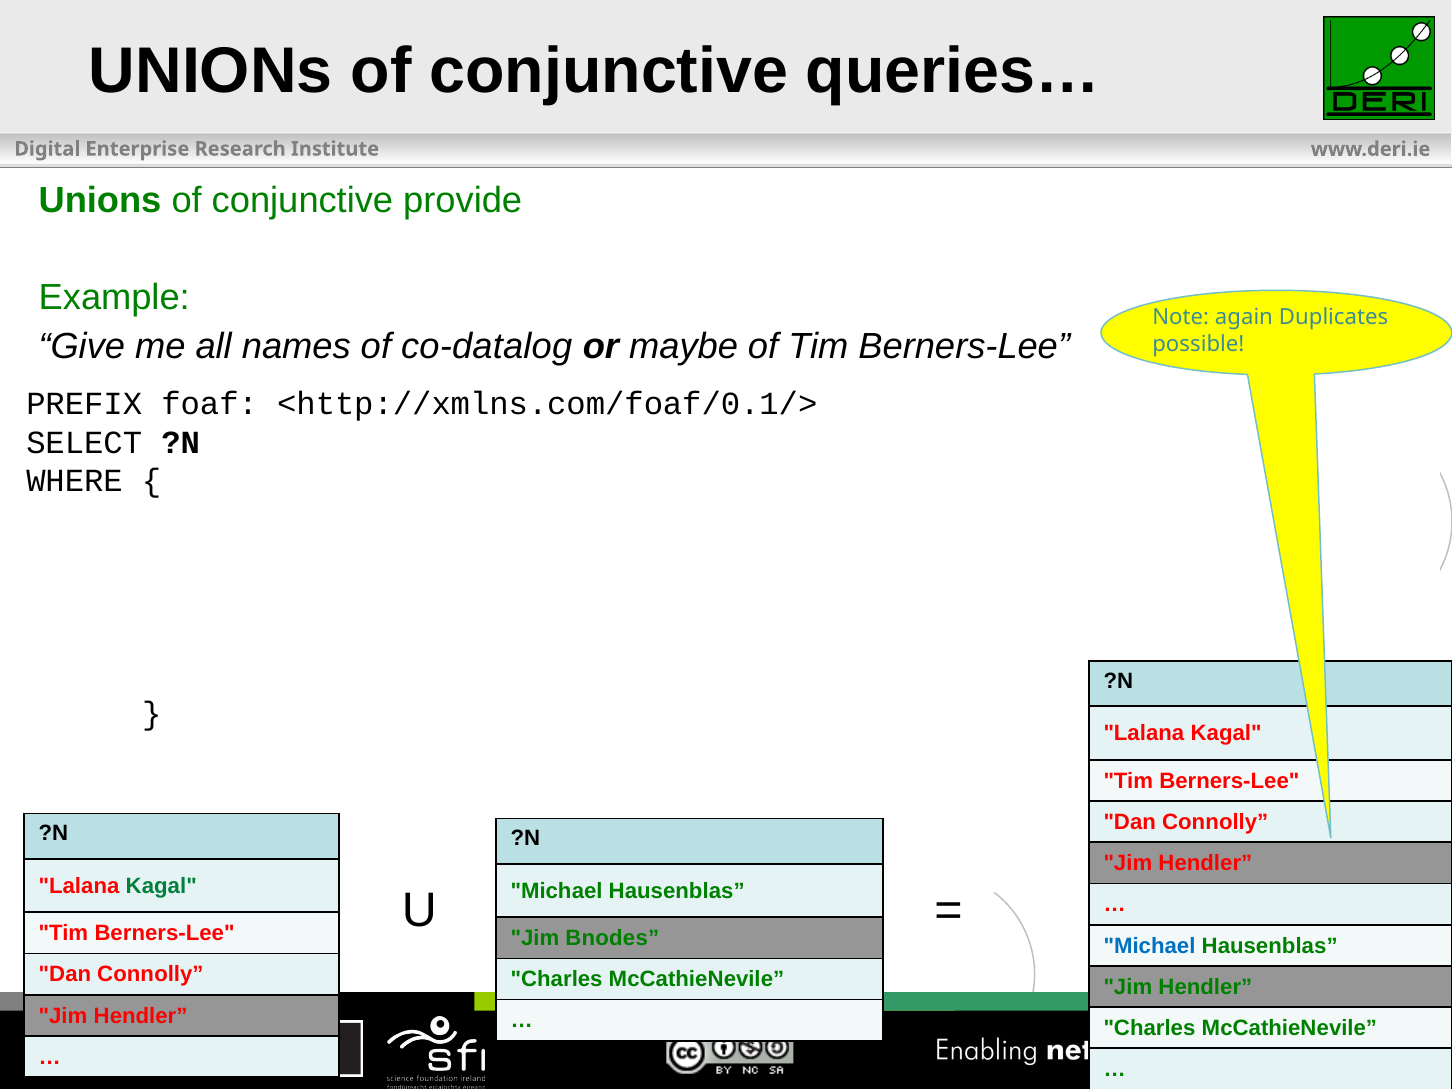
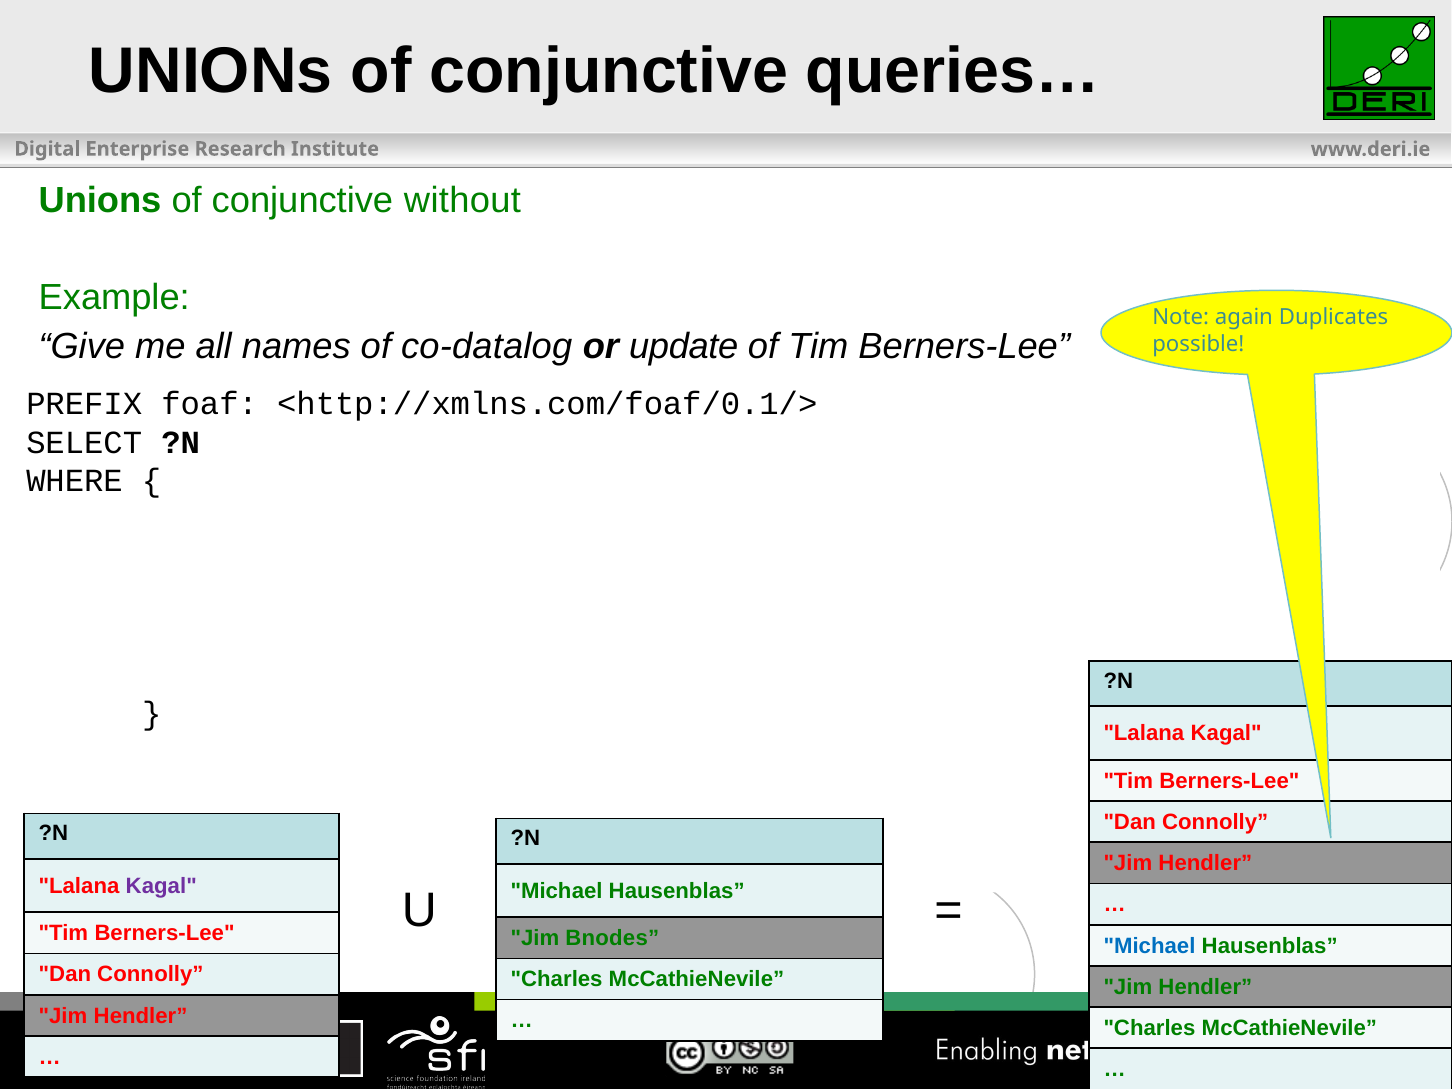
provide: provide -> without (462, 201)
maybe: maybe -> update (684, 346)
Kagal colour: green -> purple (161, 886)
